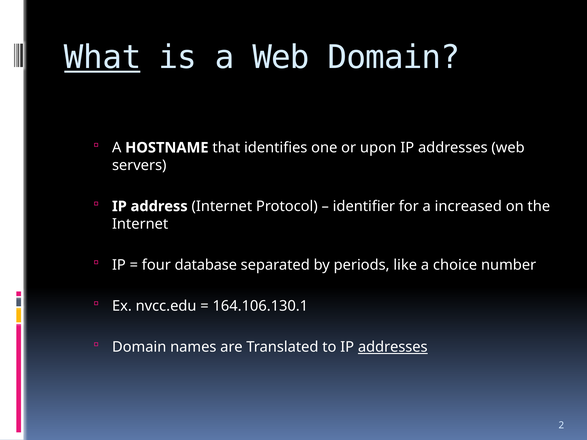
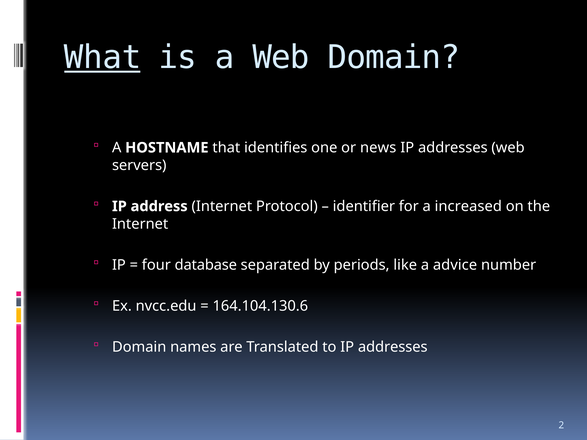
upon: upon -> news (378, 148)
choice: choice -> advice (455, 265)
164.106.130.1: 164.106.130.1 -> 164.104.130.6 (260, 306)
addresses underline: present -> none (393, 347)
